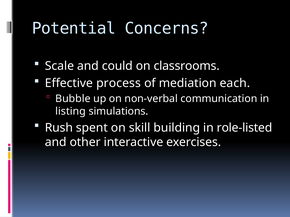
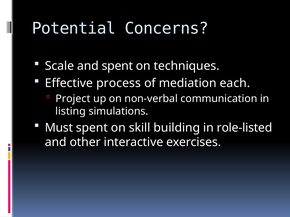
and could: could -> spent (117, 66)
classrooms: classrooms -> techniques (187, 66)
Bubble: Bubble -> Project (73, 99)
Rush: Rush -> Must (59, 128)
